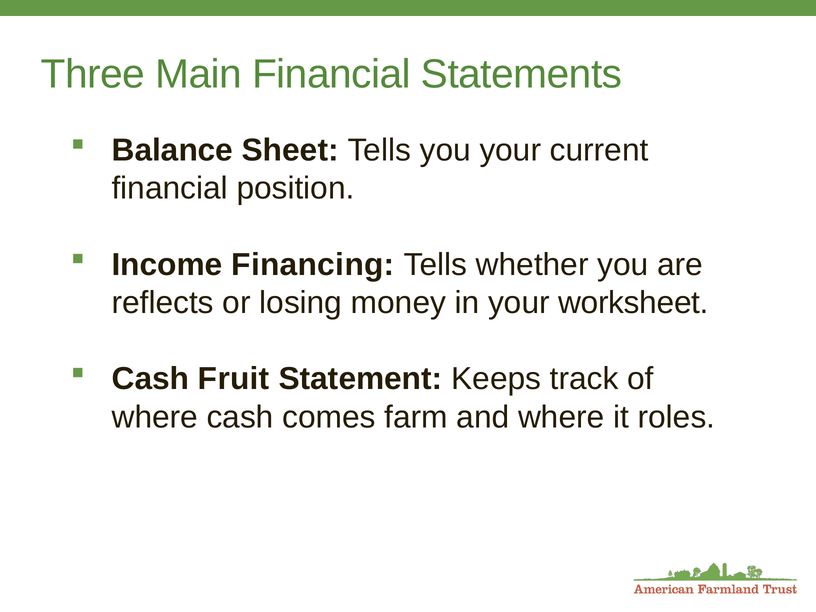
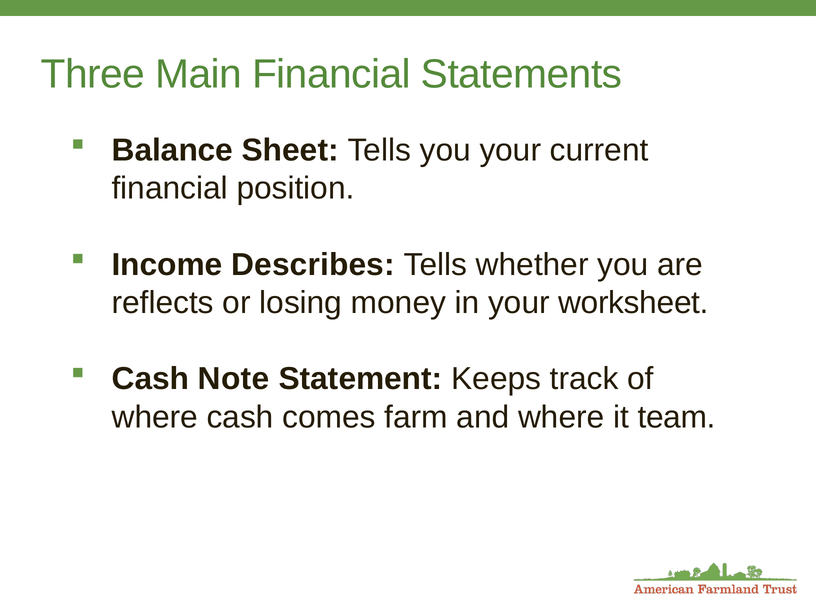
Financing: Financing -> Describes (313, 265)
Fruit: Fruit -> Note (234, 379)
roles: roles -> team (677, 417)
